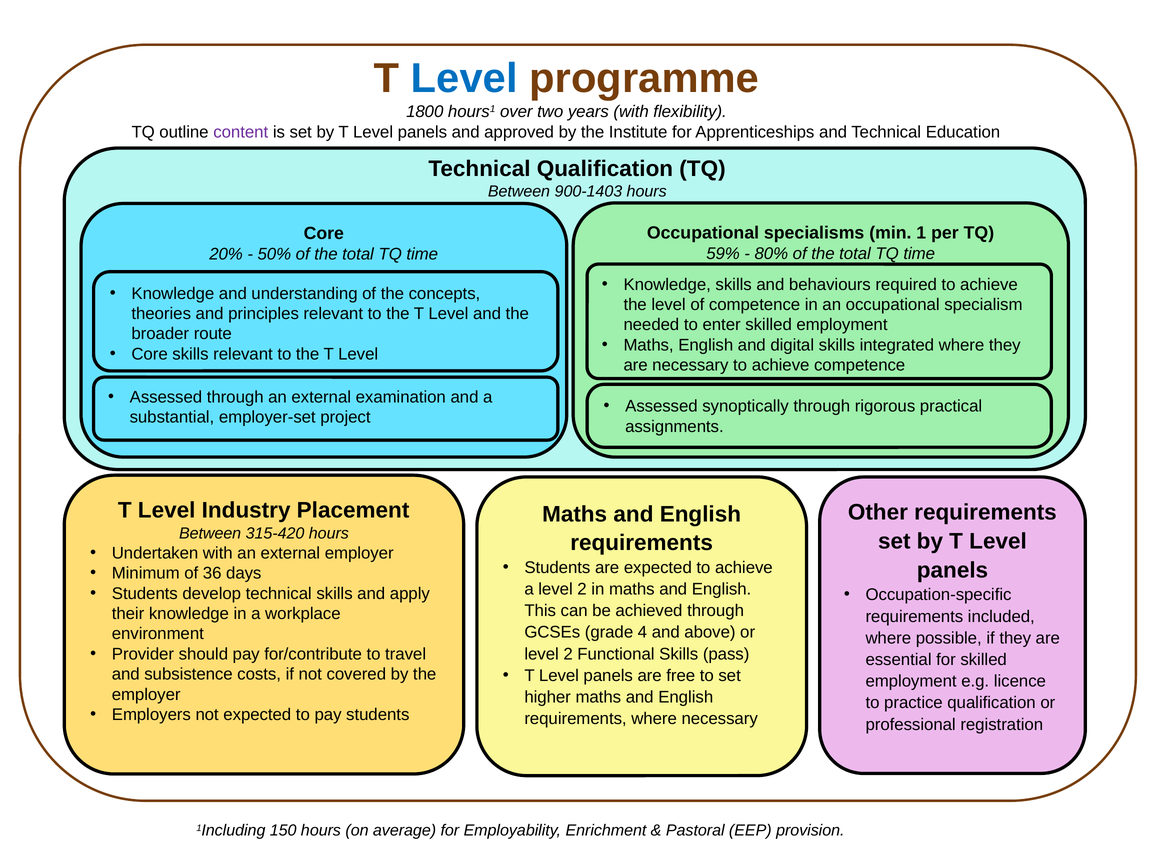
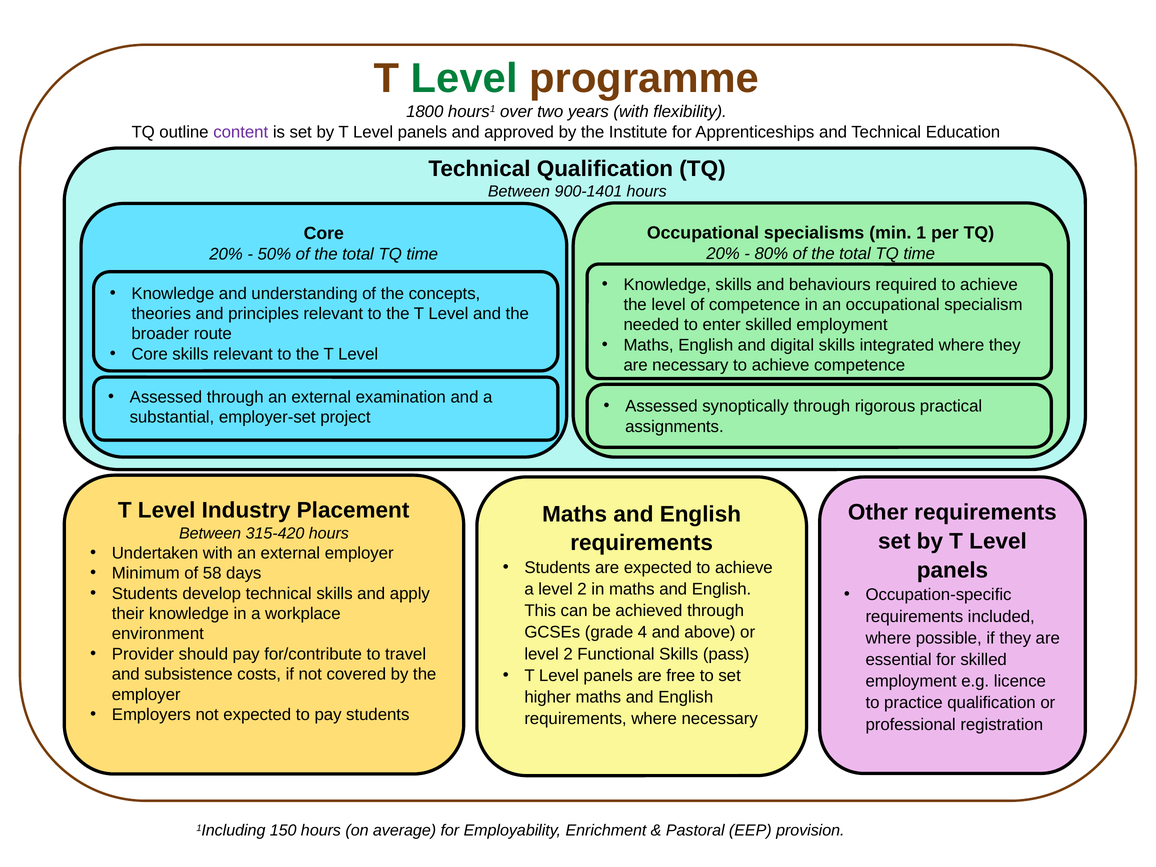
Level colour: blue -> green (464, 78)
900-1403: 900-1403 -> 900-1401 (588, 192)
59%: 59% -> 20% (723, 253)
36: 36 -> 58 (212, 573)
